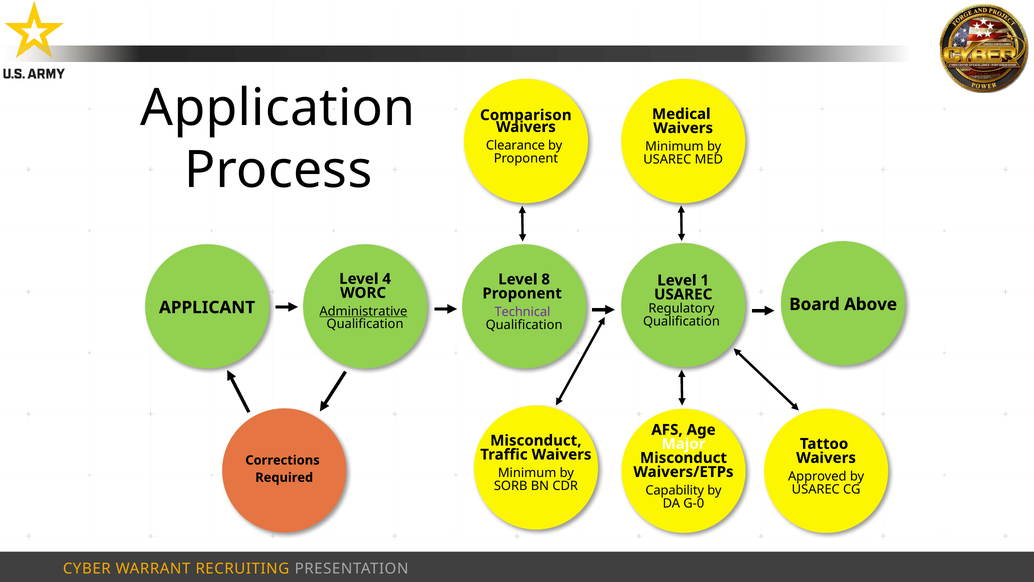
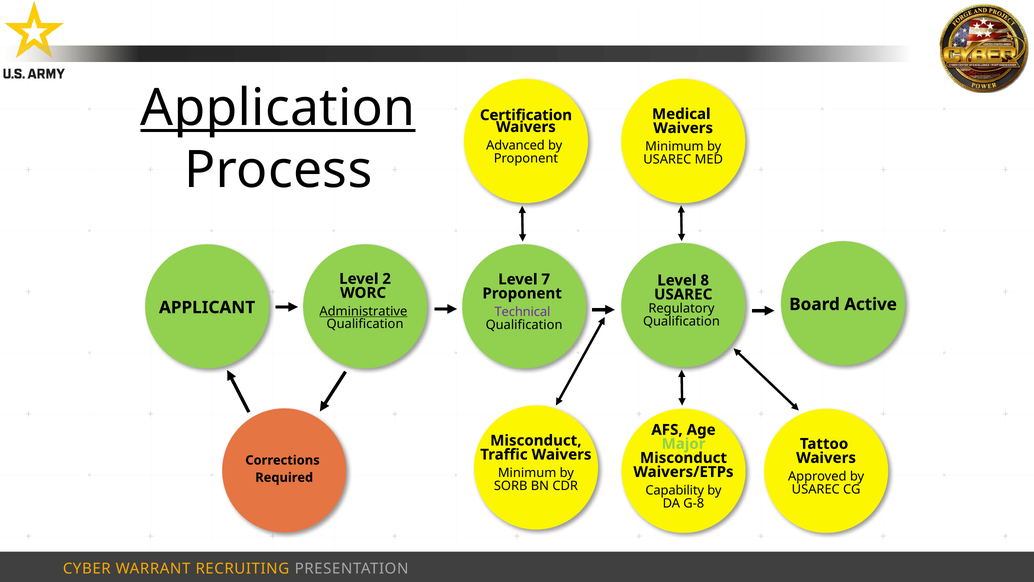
Application underline: none -> present (278, 108)
Comparison: Comparison -> Certification (526, 115)
Clearance: Clearance -> Advanced (515, 145)
4: 4 -> 2 (387, 279)
8: 8 -> 7 (546, 279)
1: 1 -> 8 (705, 280)
Above: Above -> Active (871, 304)
Major colour: white -> light green (684, 444)
G-0: G-0 -> G-8 (694, 503)
